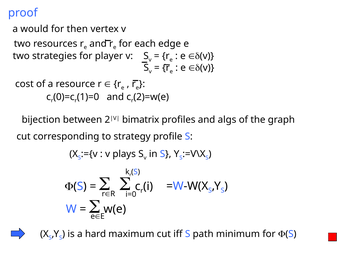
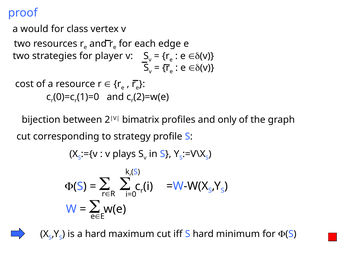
then: then -> class (77, 29)
algs: algs -> only (227, 120)
S path: path -> hard (203, 234)
